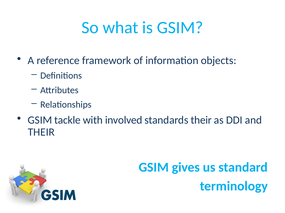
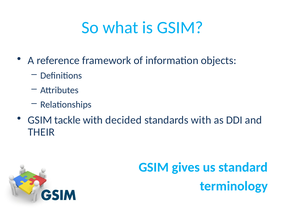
involved: involved -> decided (124, 121)
standards their: their -> with (201, 121)
